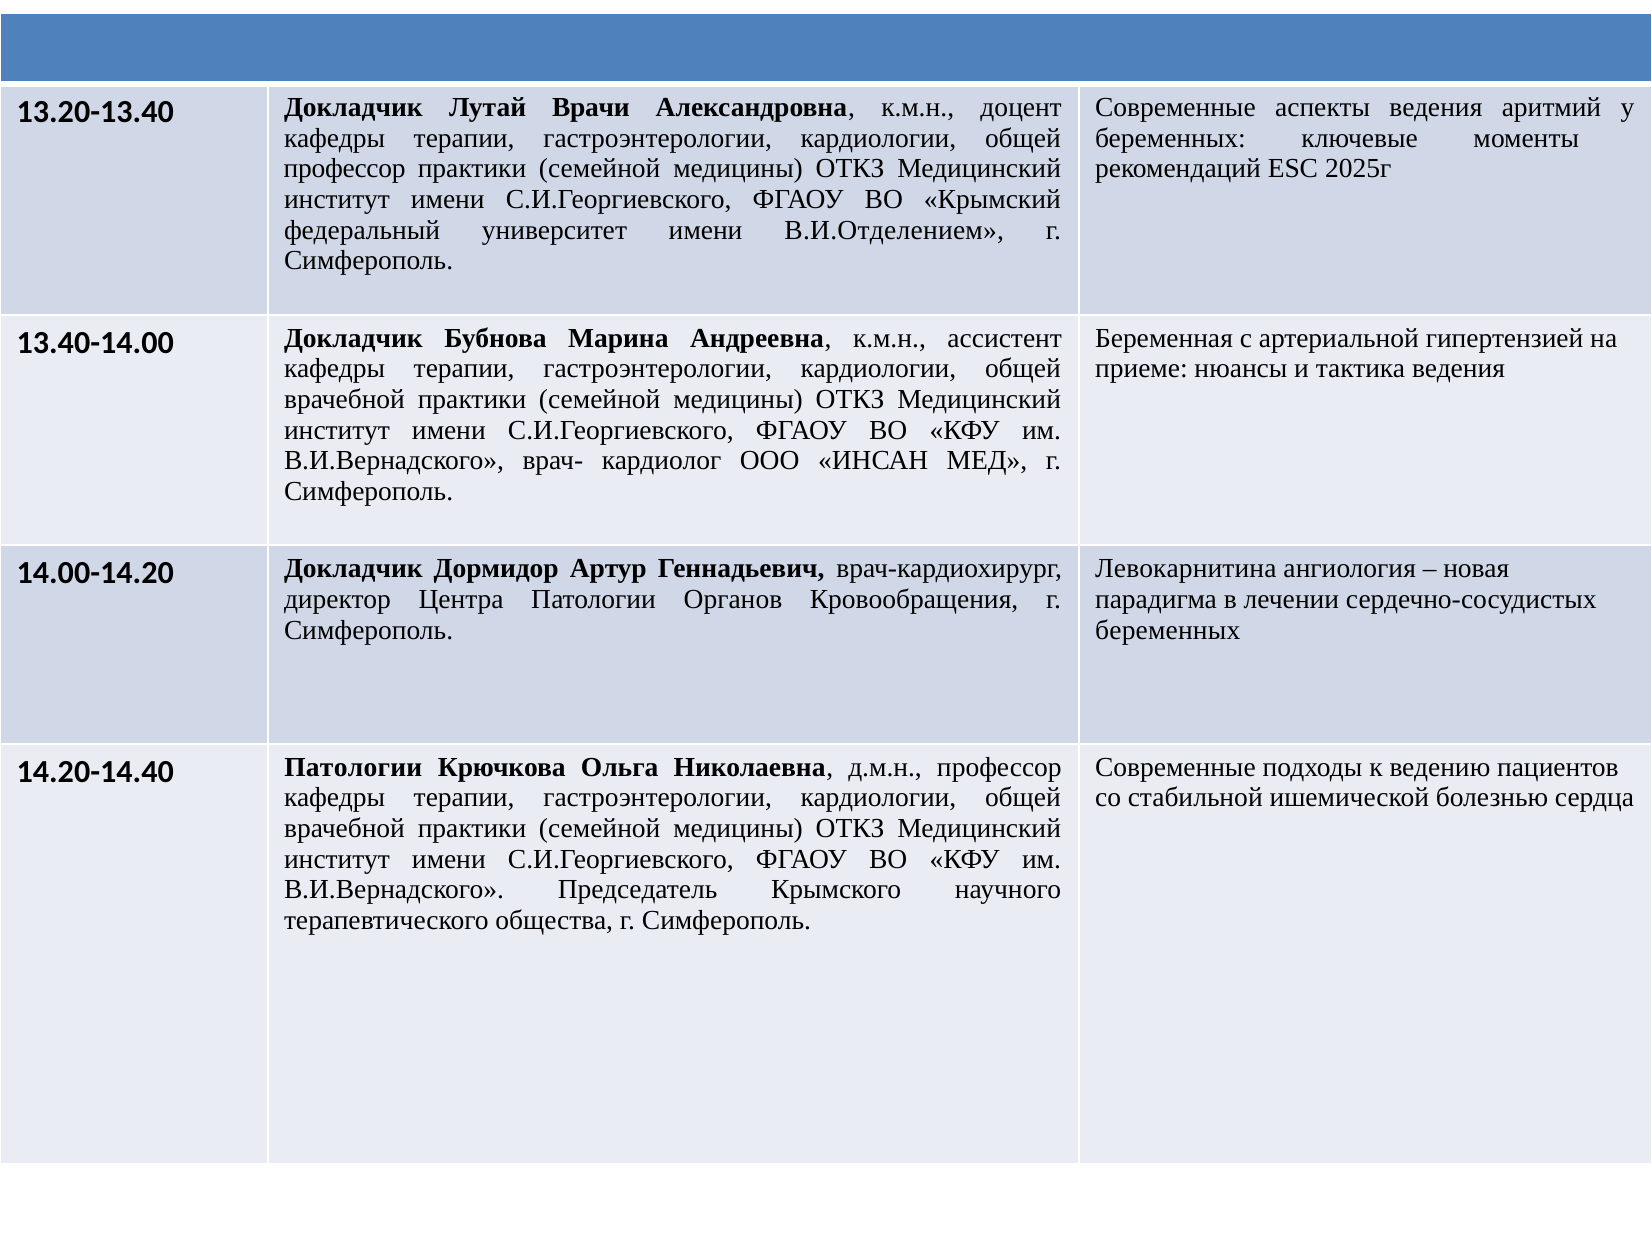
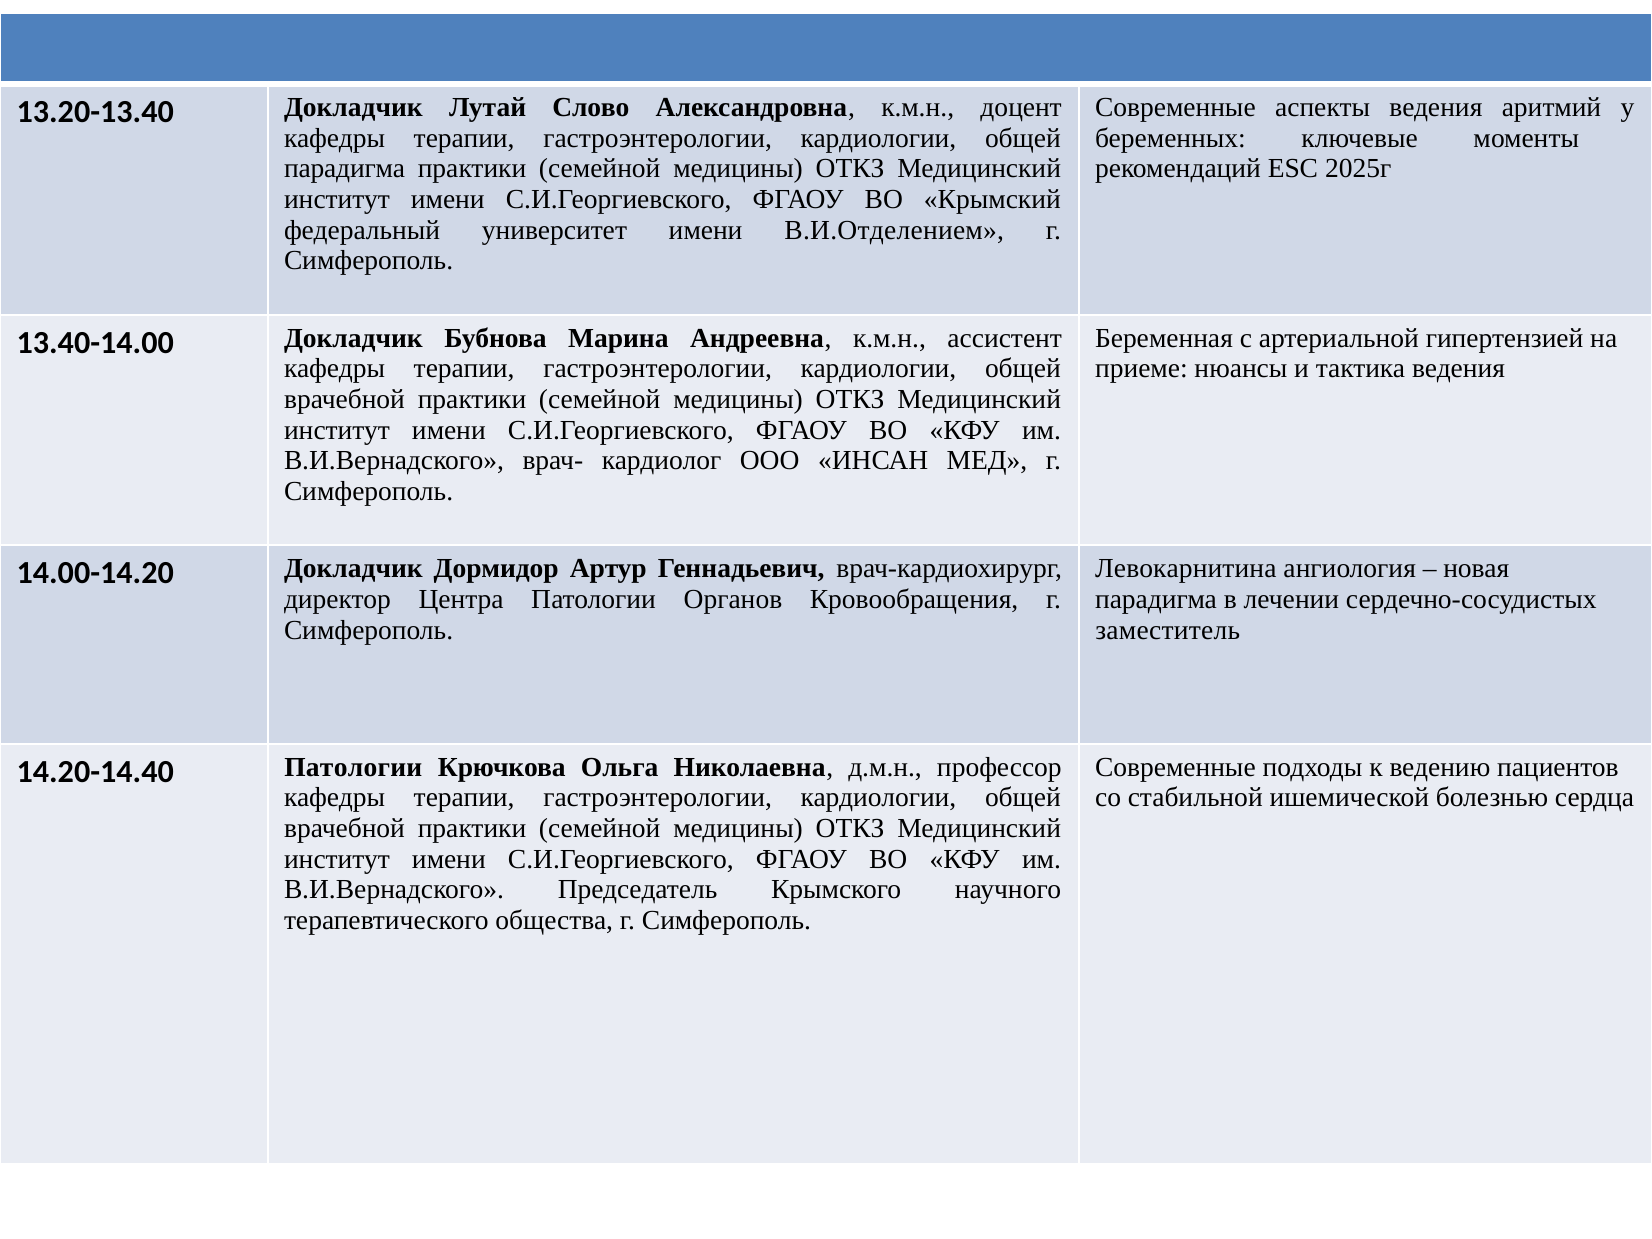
Врачи: Врачи -> Слово (591, 108)
профессор: профессор -> парадигма (345, 169)
беременных: беременных -> заместитель (1168, 630)
